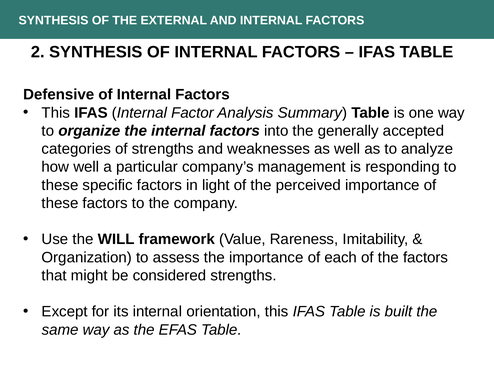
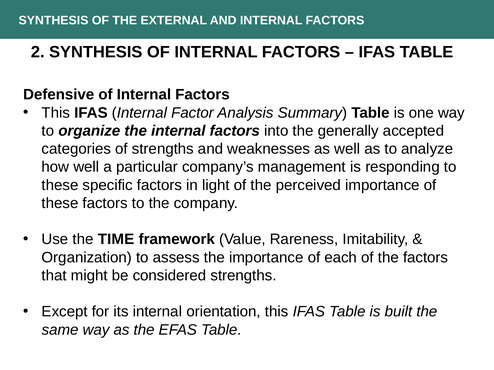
WILL: WILL -> TIME (116, 240)
